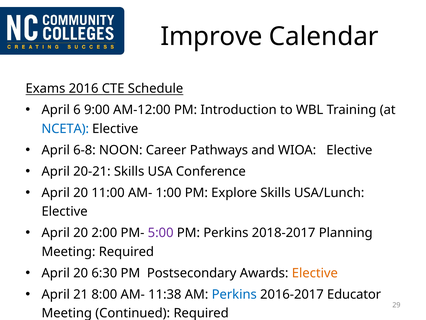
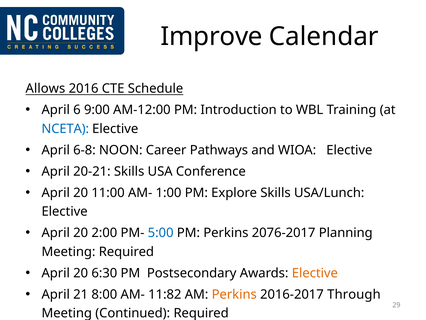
Exams: Exams -> Allows (45, 89)
5:00 colour: purple -> blue (161, 233)
2018-2017: 2018-2017 -> 2076-2017 (284, 233)
11:38: 11:38 -> 11:82 (165, 294)
Perkins colour: blue -> orange (234, 294)
Educator: Educator -> Through (354, 294)
